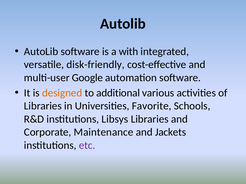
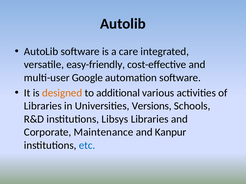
with: with -> care (129, 52)
disk-friendly: disk-friendly -> easy-friendly (96, 65)
Favorite: Favorite -> Versions (152, 106)
Jackets: Jackets -> Kanpur (171, 133)
etc colour: purple -> blue (87, 146)
